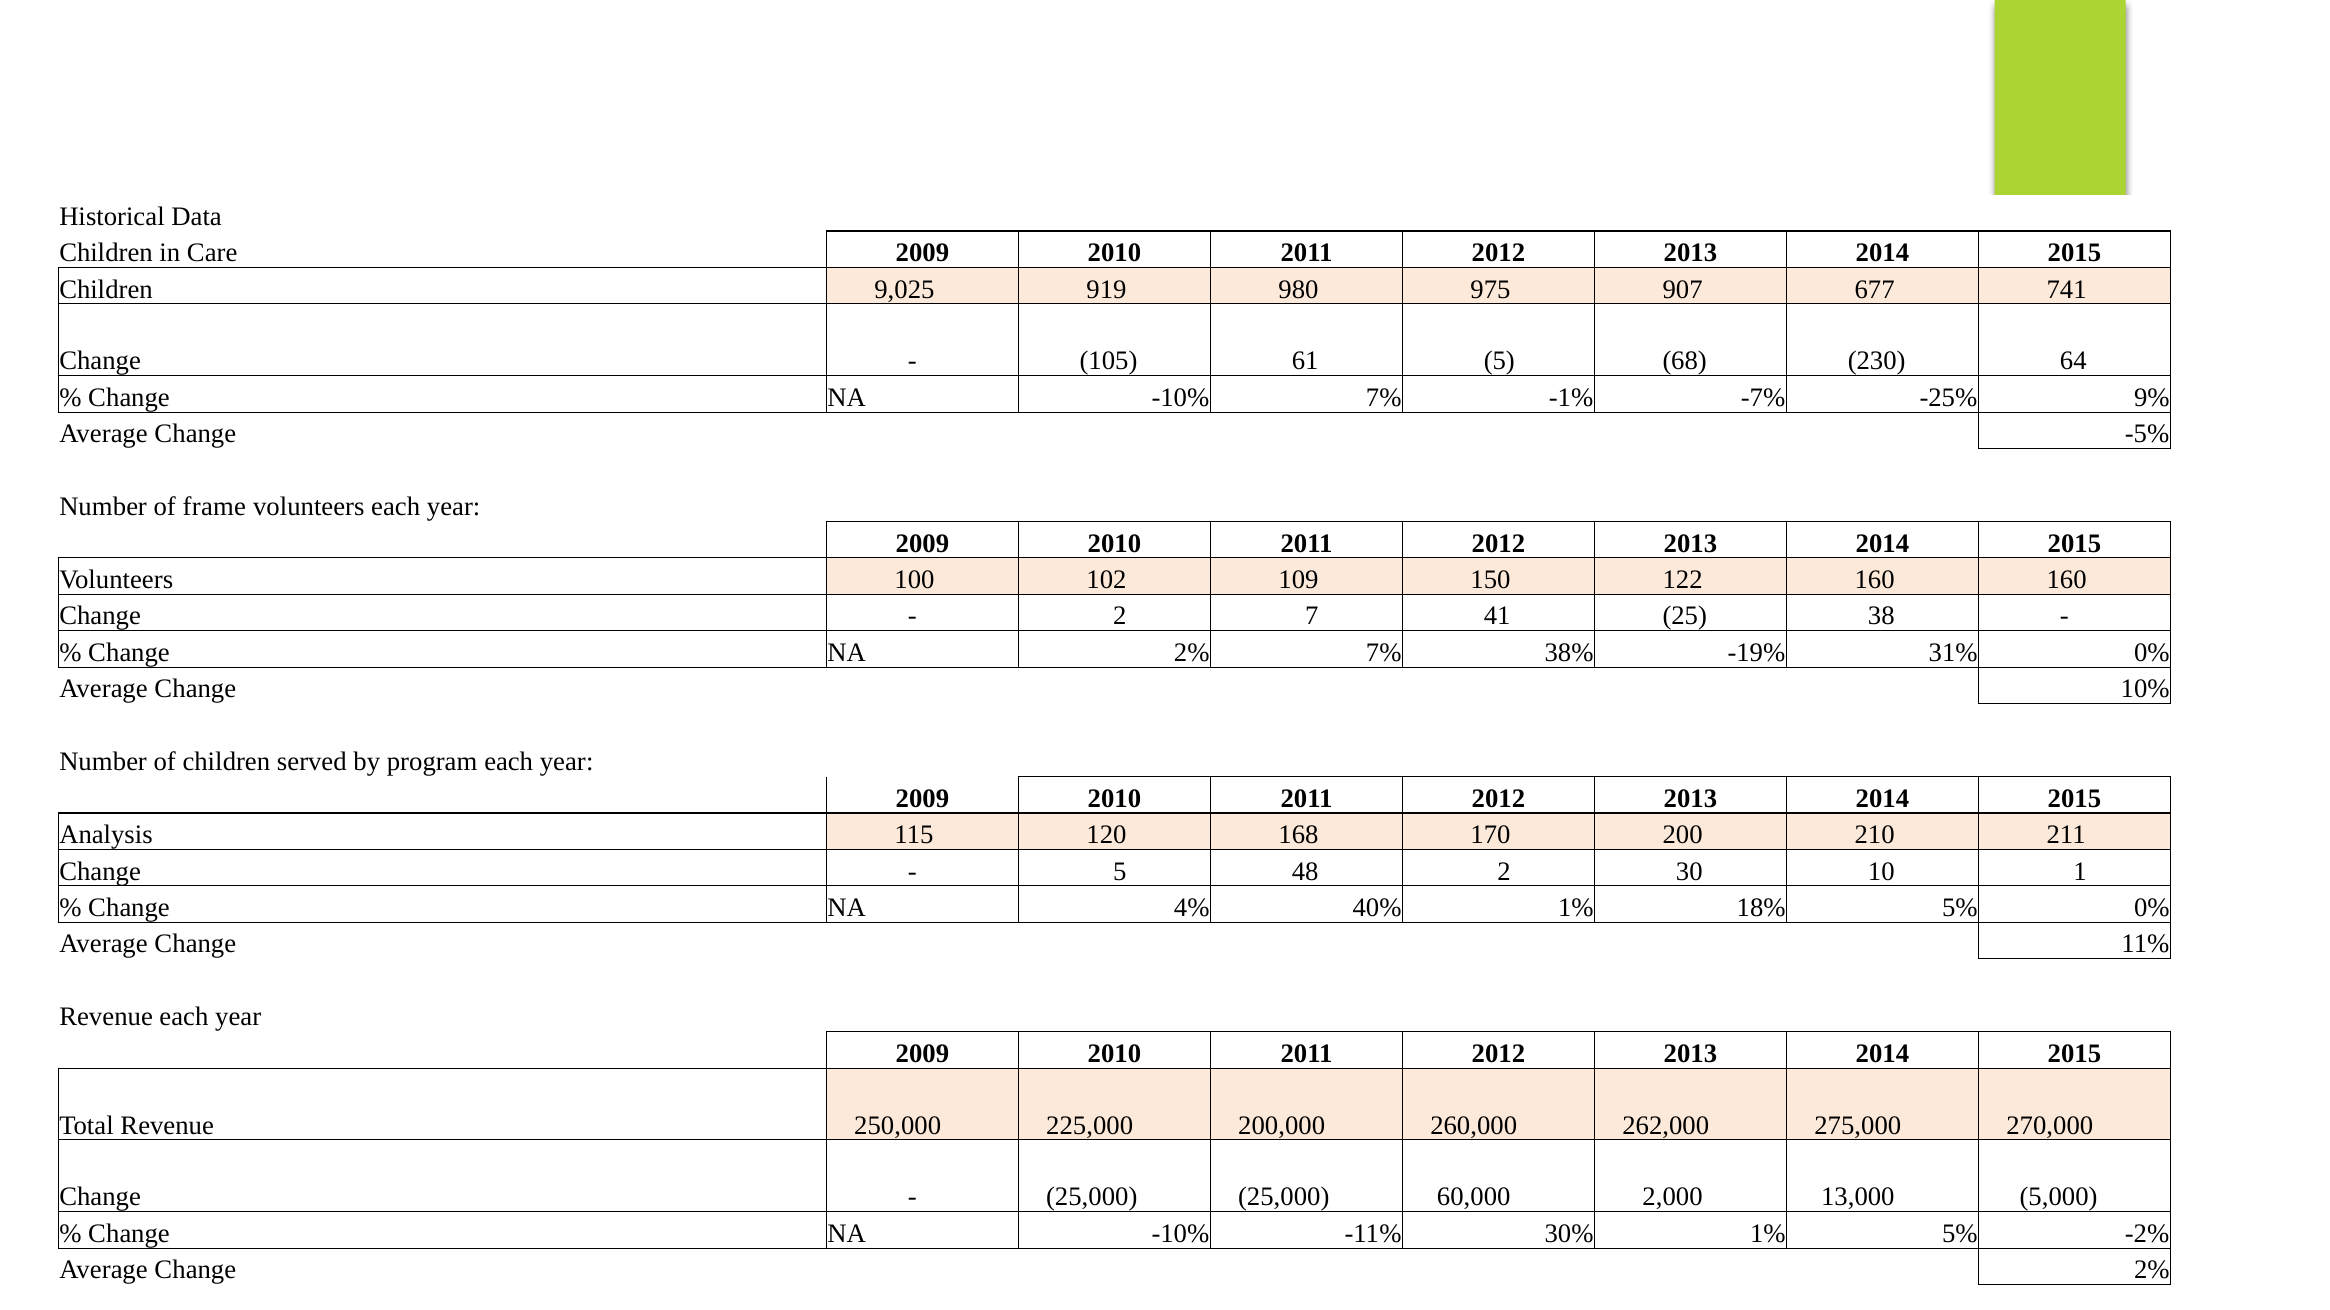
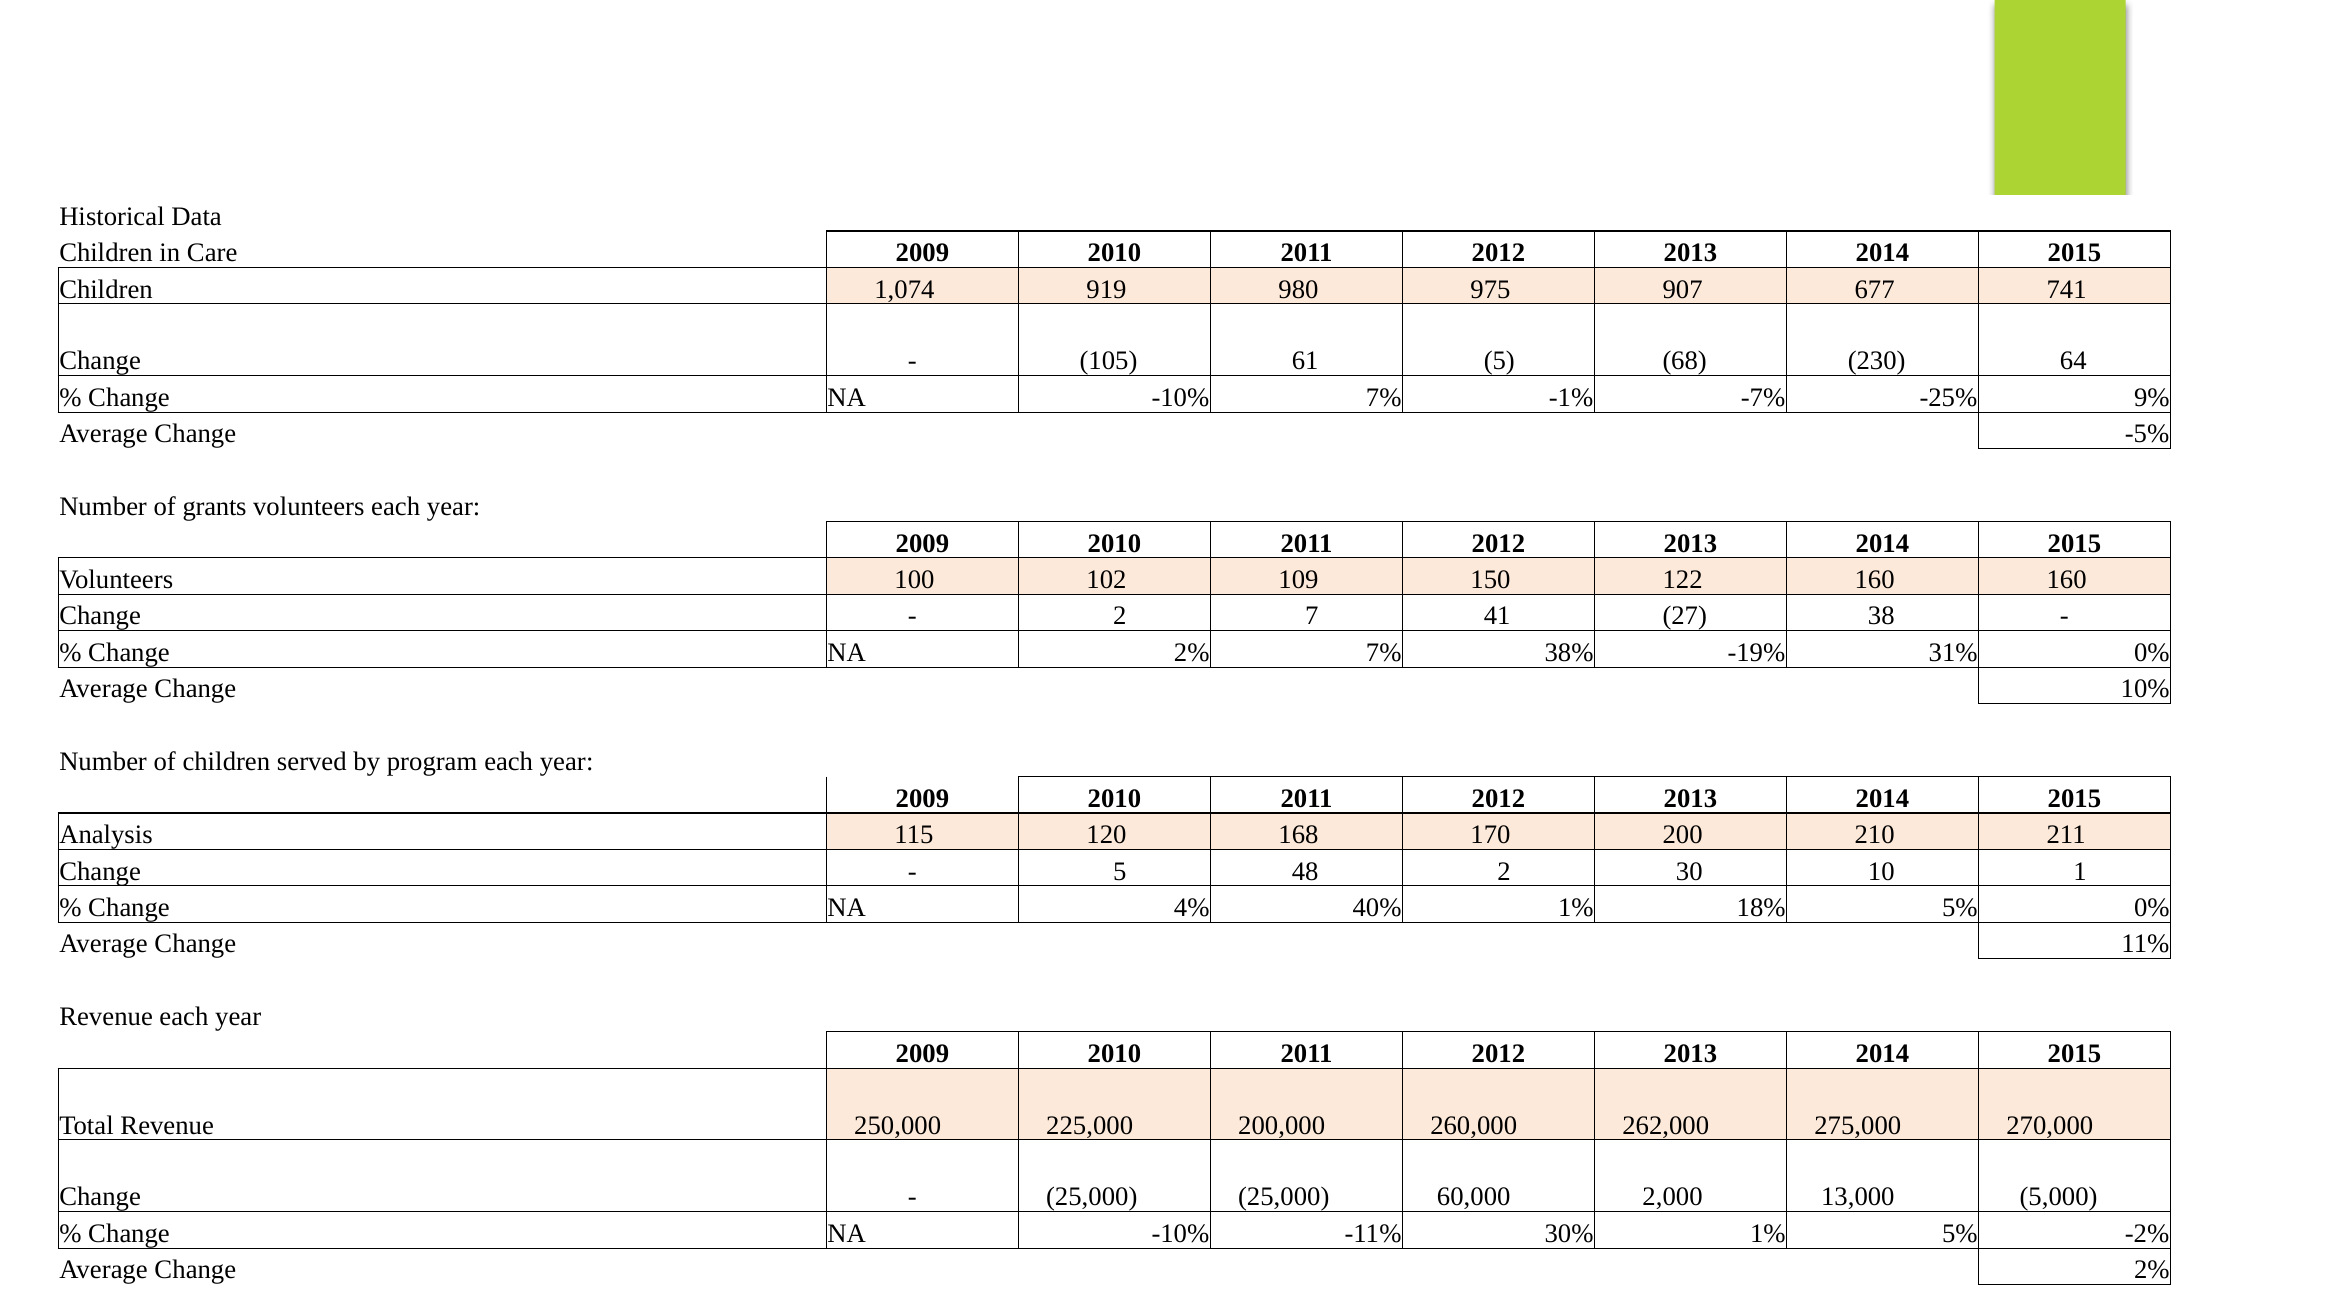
9,025: 9,025 -> 1,074 (904, 289)
frame: frame -> grants (215, 507)
25: 25 -> 27 (1685, 616)
